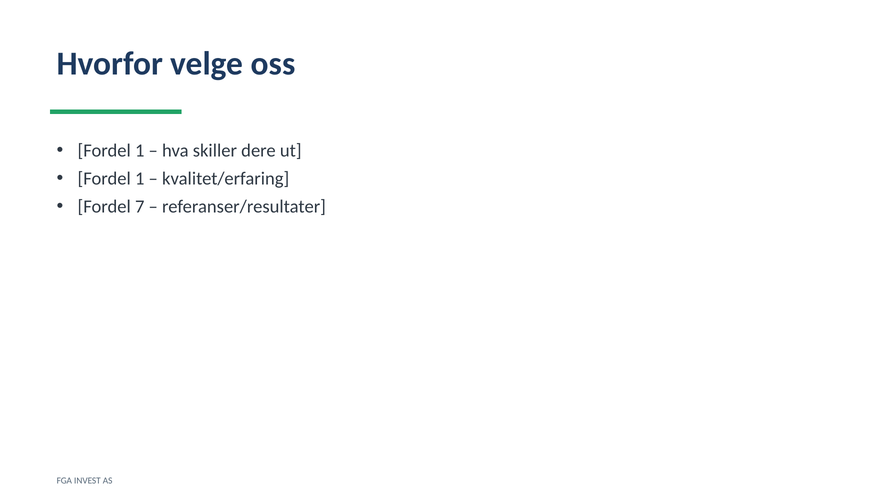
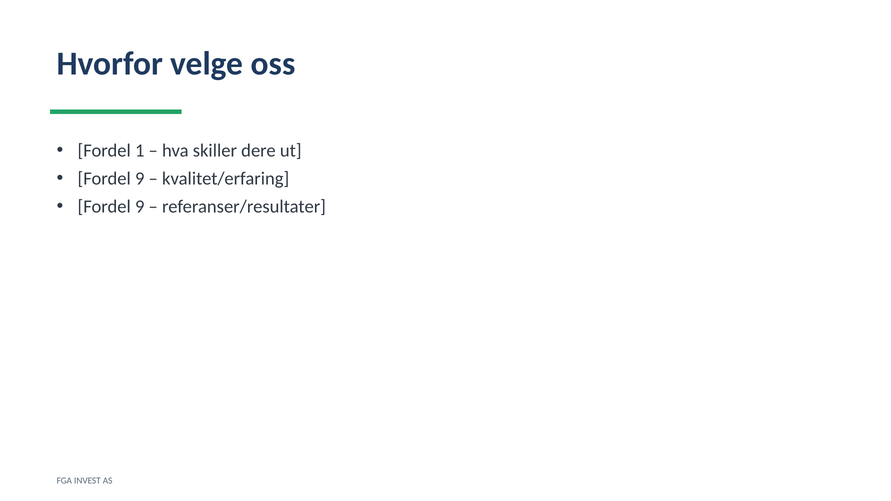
1: 1 -> 9 (140, 179)
7: 7 -> 9 (140, 207)
